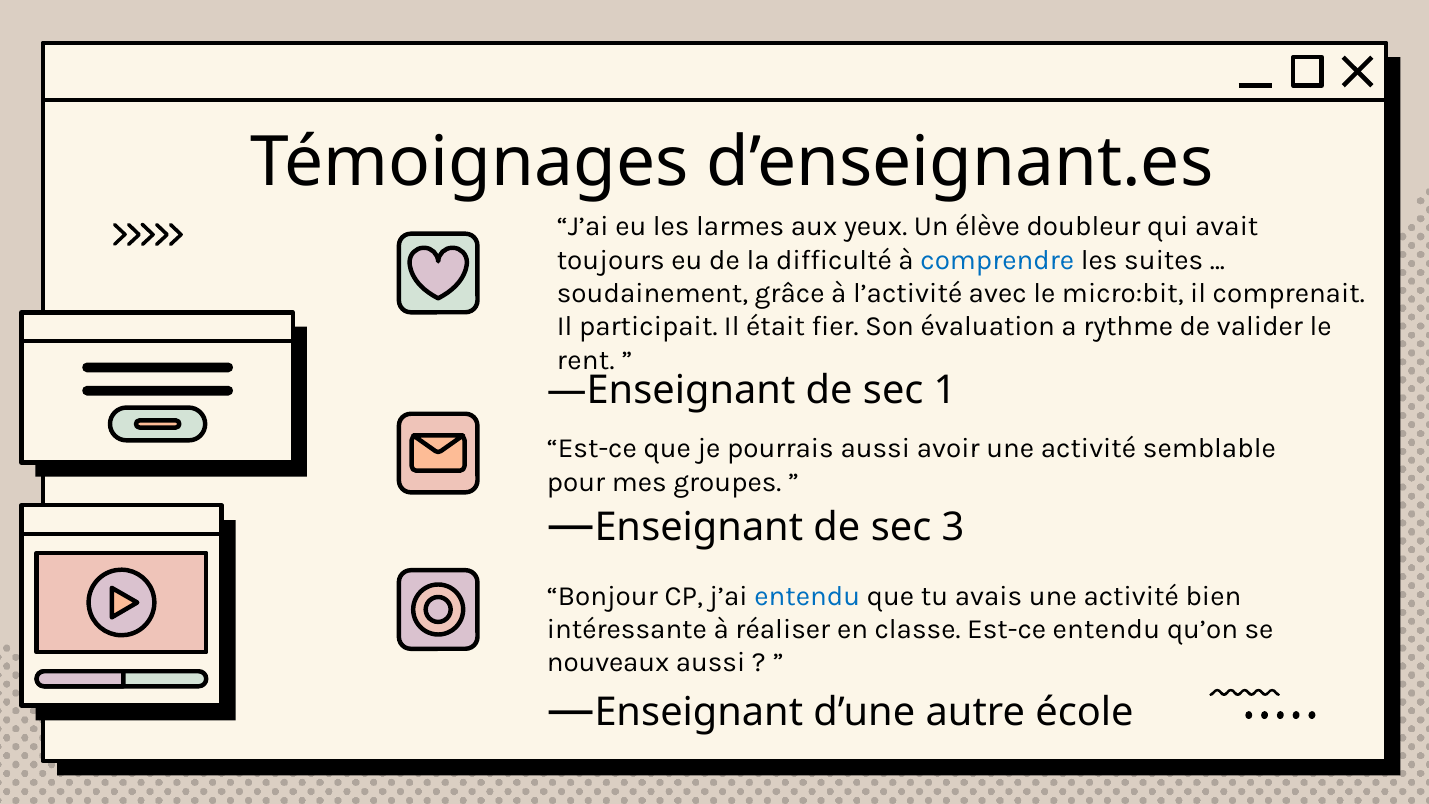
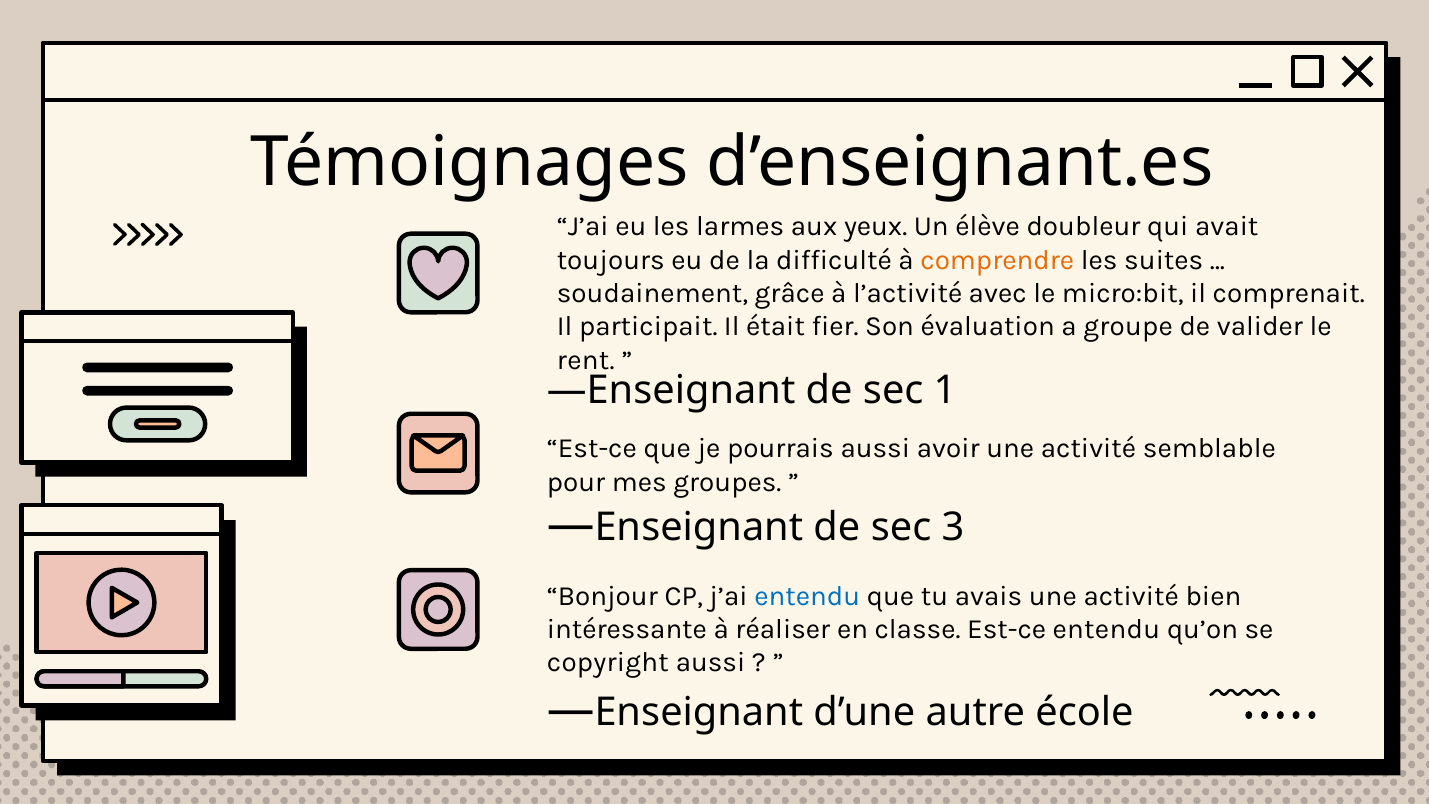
comprendre colour: blue -> orange (997, 260)
rythme: rythme -> groupe (1128, 327)
nouveaux: nouveaux -> copyright (608, 663)
